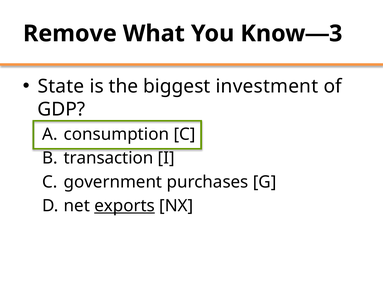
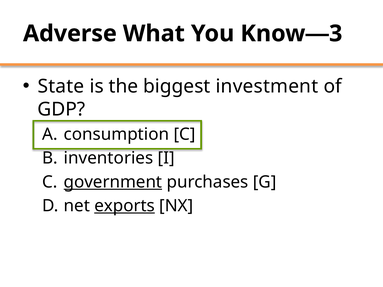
Remove: Remove -> Adverse (70, 34)
transaction: transaction -> inventories (108, 158)
government underline: none -> present (113, 182)
